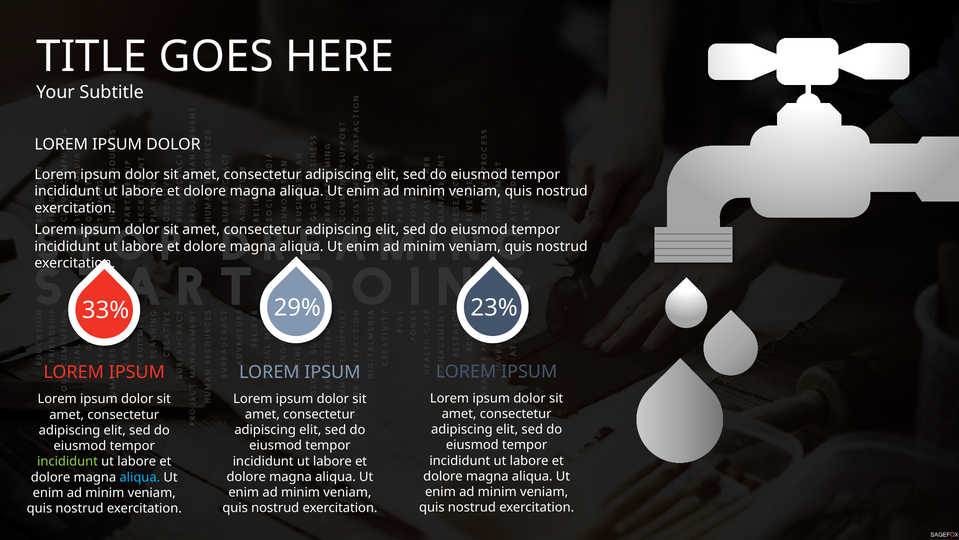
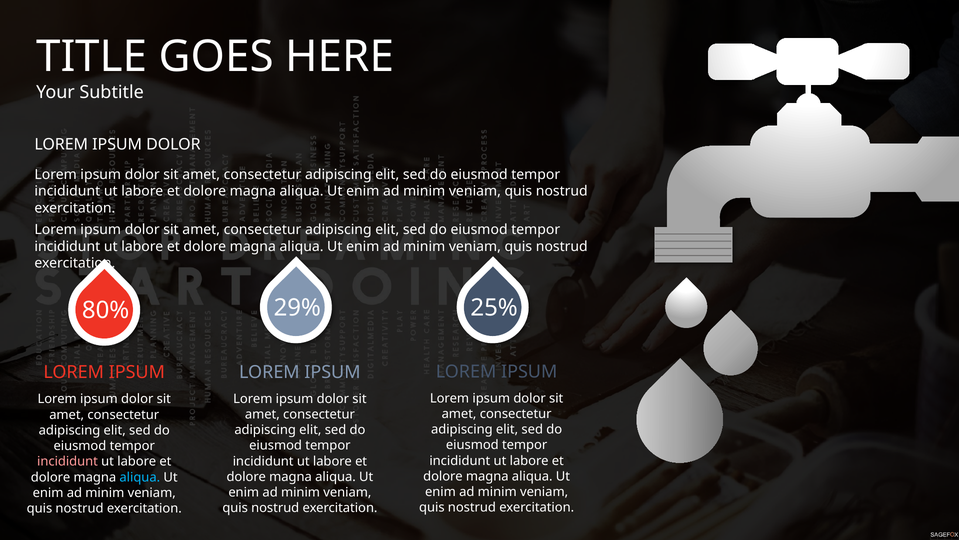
33%: 33% -> 80% (106, 310)
23%: 23% -> 25% (494, 307)
incididunt colour: light green -> pink (67, 461)
